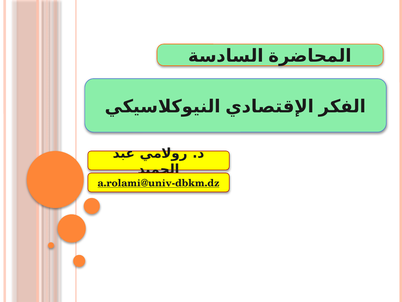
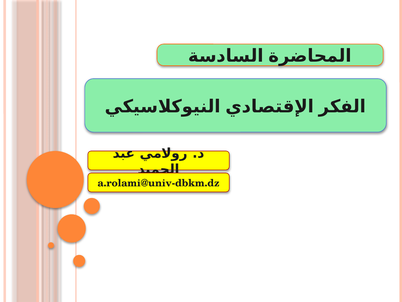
a.rolami@univ-dbkm.dz underline: present -> none (159, 183)
